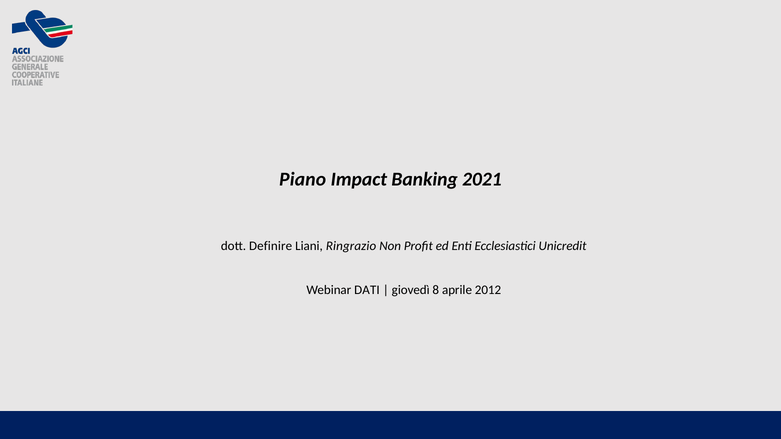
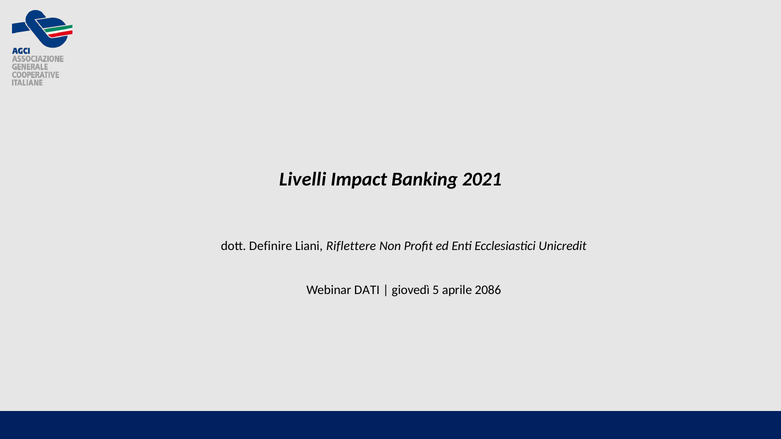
Piano: Piano -> Livelli (303, 180)
Ringrazio: Ringrazio -> Riflettere (351, 246)
8: 8 -> 5 (436, 290)
2012: 2012 -> 2086 (488, 290)
